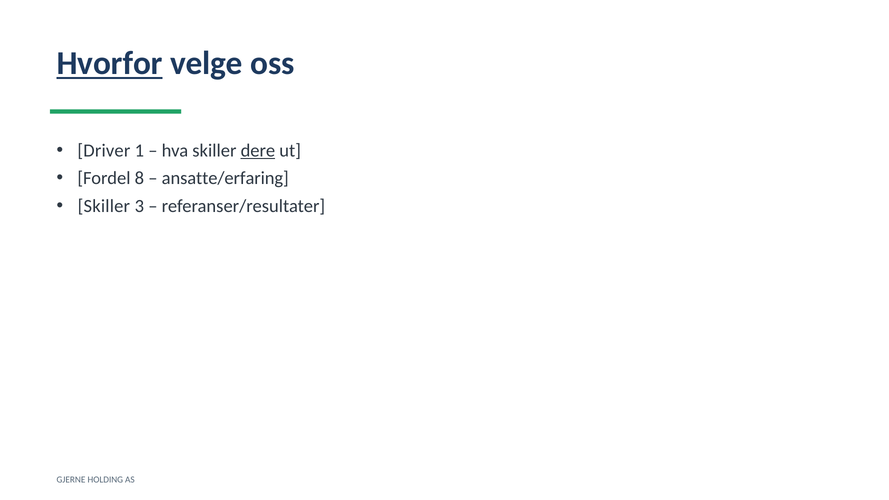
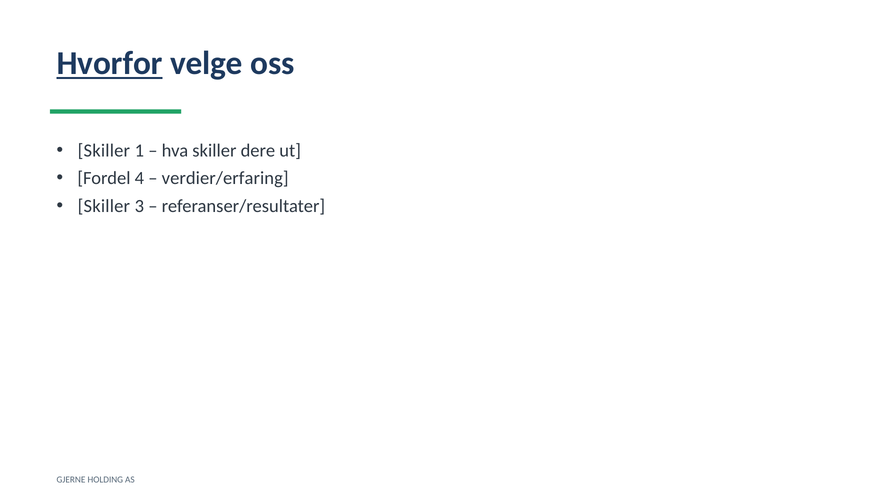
Driver: Driver -> Skiller (104, 151)
dere underline: present -> none (258, 151)
8: 8 -> 4 (139, 178)
ansatte/erfaring: ansatte/erfaring -> verdier/erfaring (225, 178)
